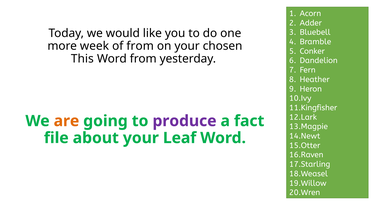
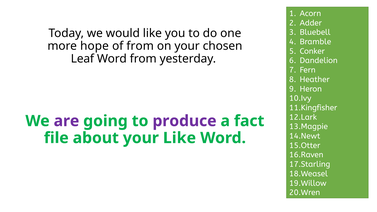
week: week -> hope (94, 46)
This: This -> Leaf (82, 59)
are colour: orange -> purple (66, 121)
your Leaf: Leaf -> Like (179, 138)
